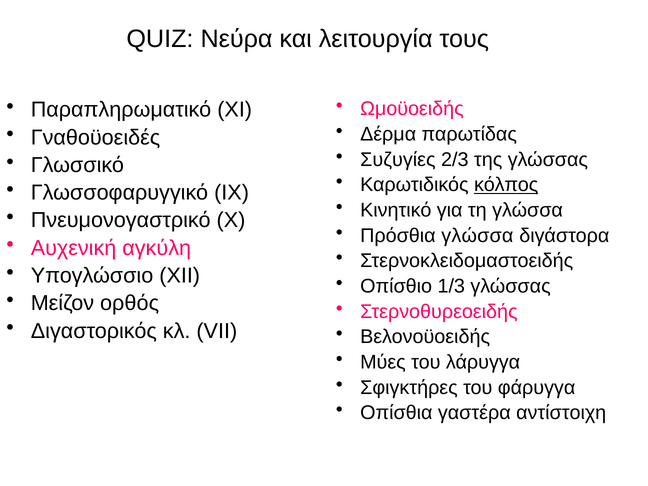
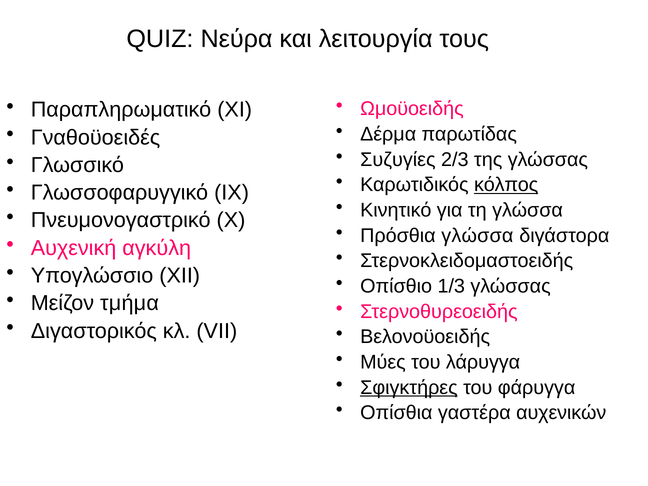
ορθός: ορθός -> τμήμα (129, 303)
Σφιγκτήρες underline: none -> present (409, 388)
αντίστοιχη: αντίστοιχη -> αυχενικών (561, 413)
